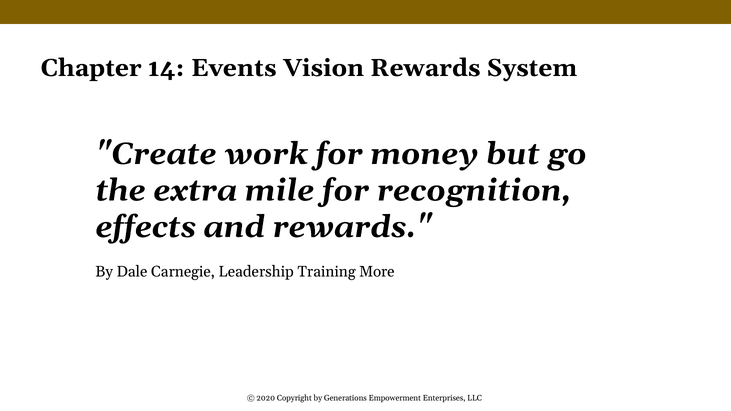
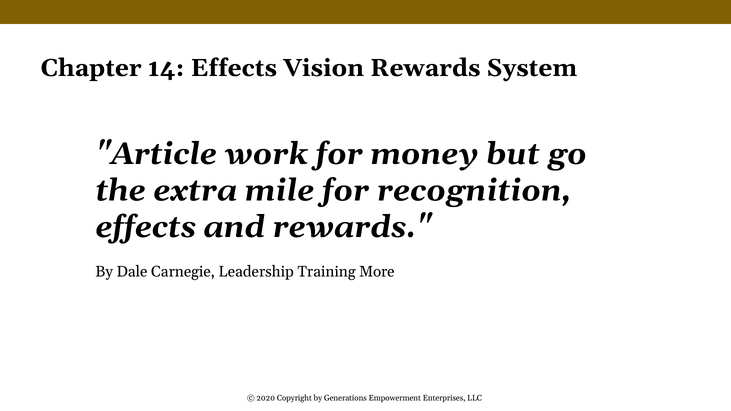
14 Events: Events -> Effects (234, 68)
Create: Create -> Article (156, 154)
